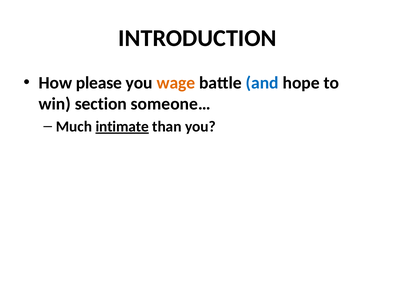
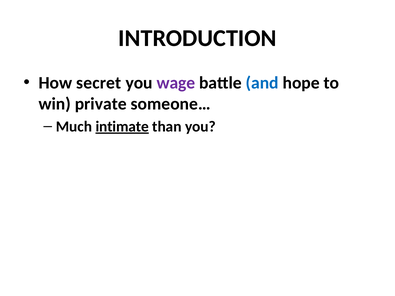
please: please -> secret (99, 83)
wage colour: orange -> purple (176, 83)
section: section -> private (101, 104)
